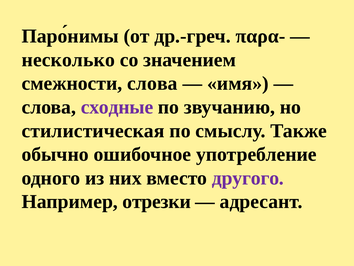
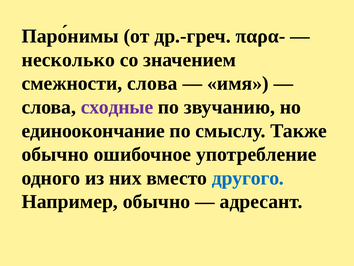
стилистическая: стилистическая -> единоокончание (93, 131)
другого colour: purple -> blue (248, 178)
Например отрезки: отрезки -> обычно (157, 201)
